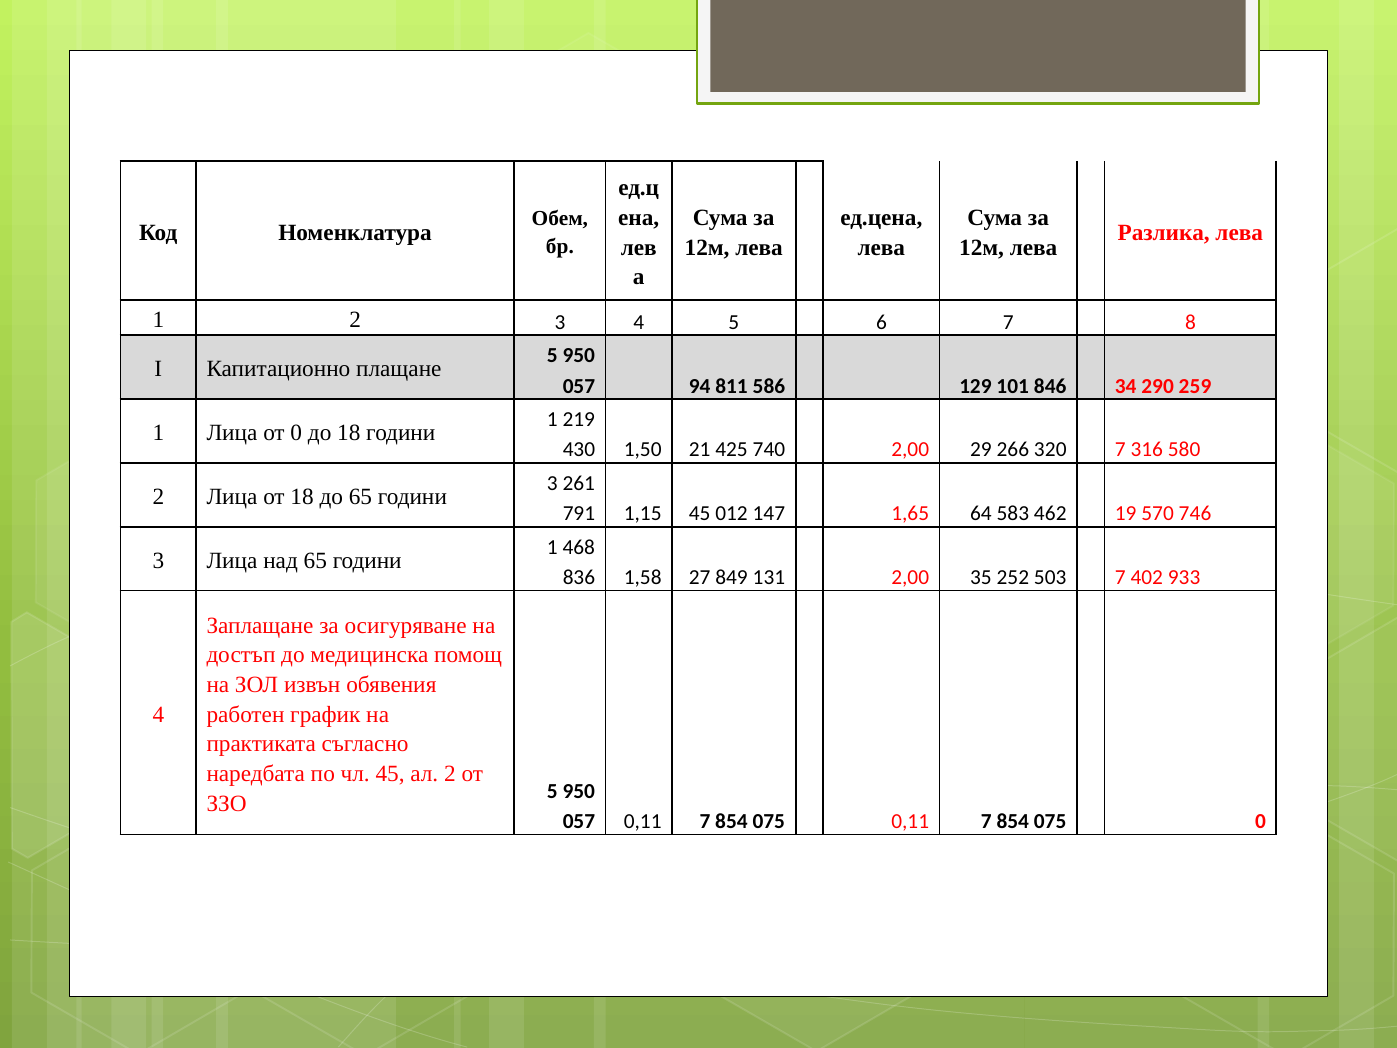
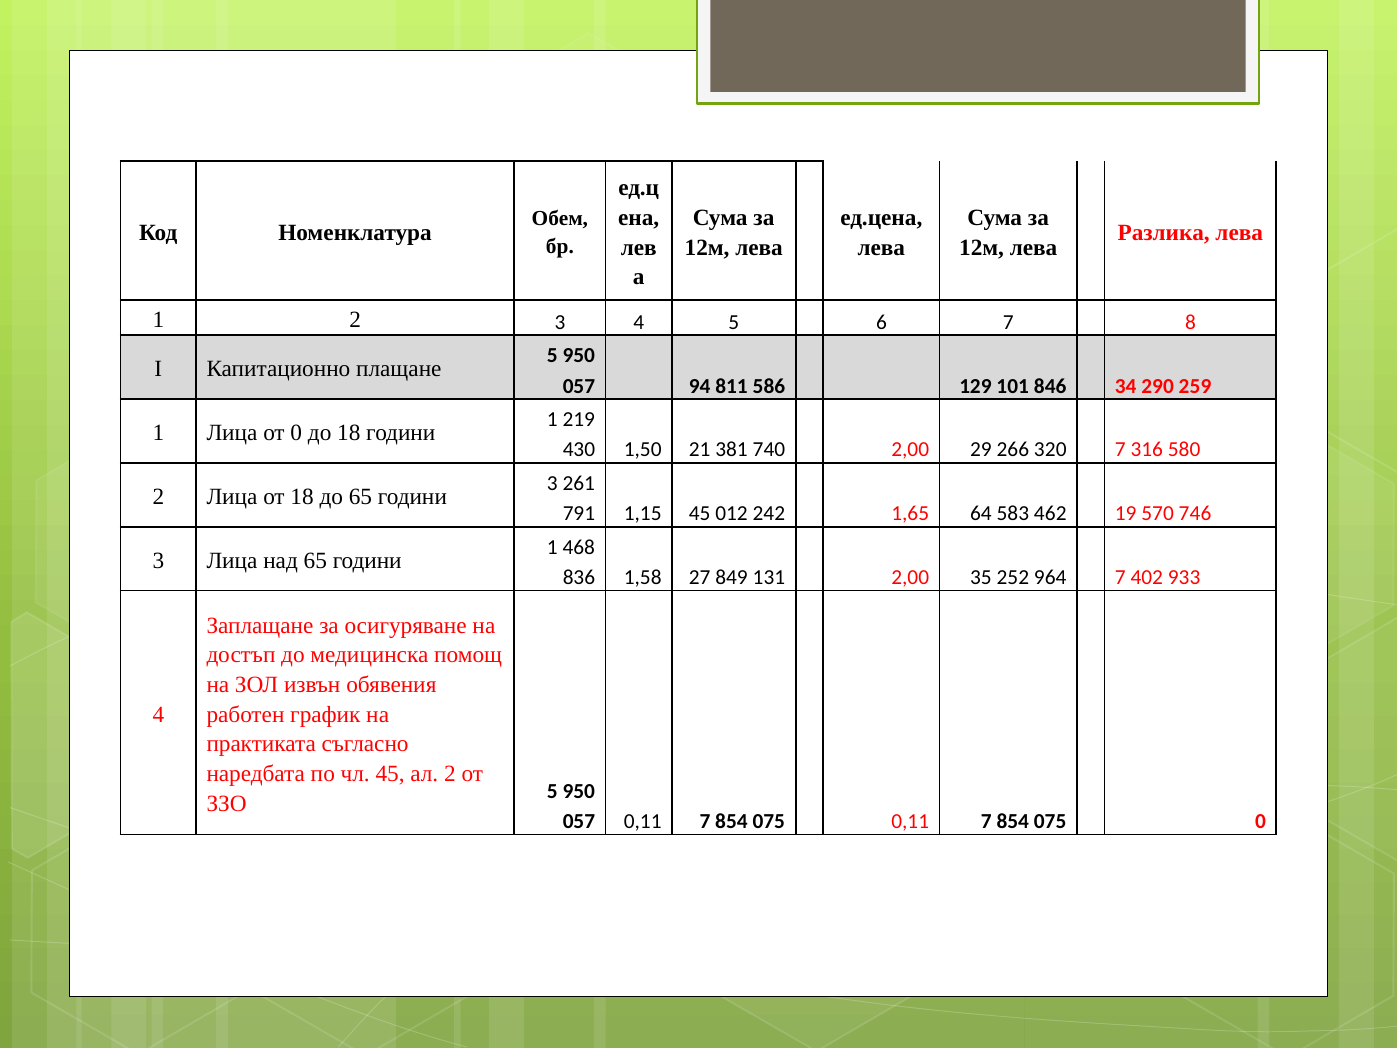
425: 425 -> 381 (732, 450)
147: 147 -> 242 (769, 514)
503: 503 -> 964 (1050, 578)
